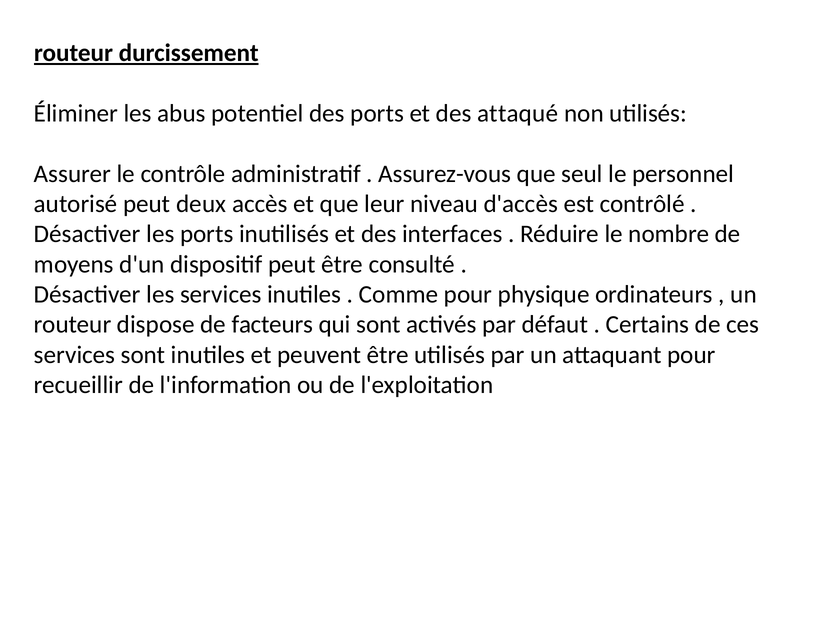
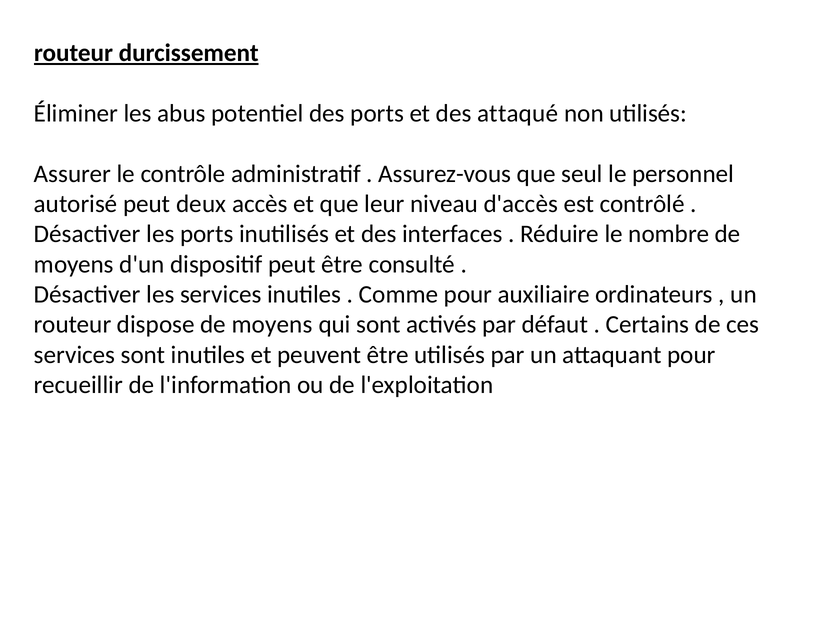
physique: physique -> auxiliaire (544, 294)
dispose de facteurs: facteurs -> moyens (272, 325)
